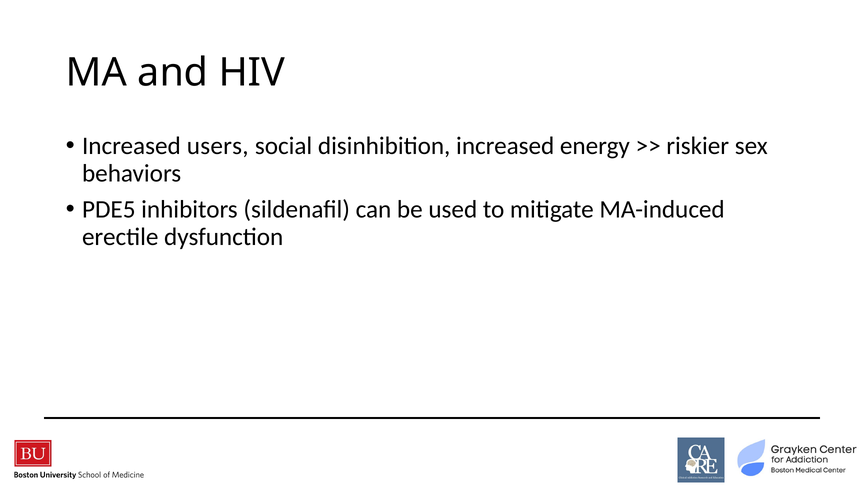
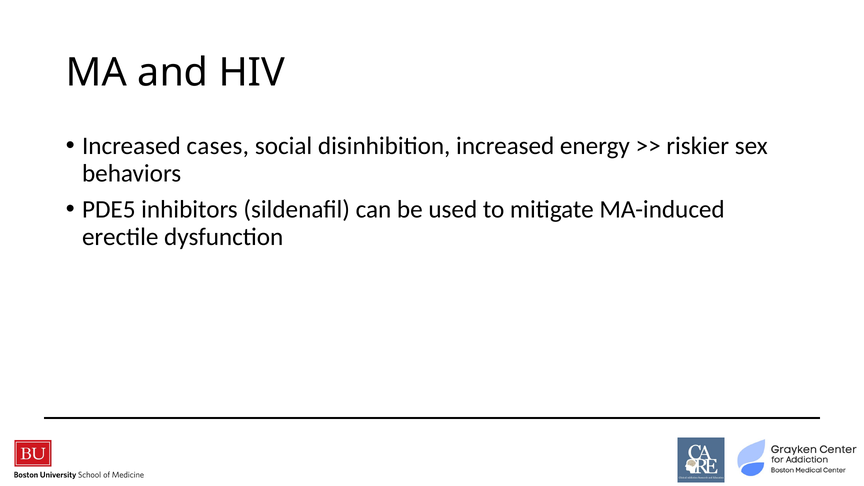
users: users -> cases (218, 146)
